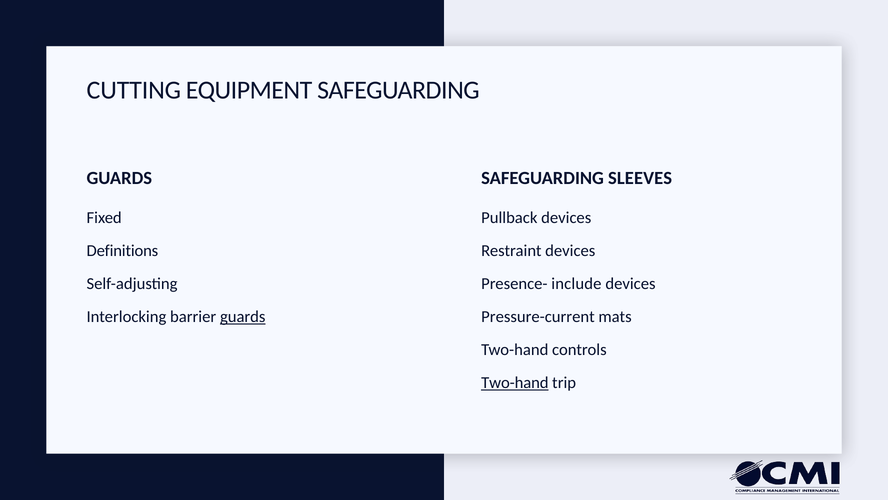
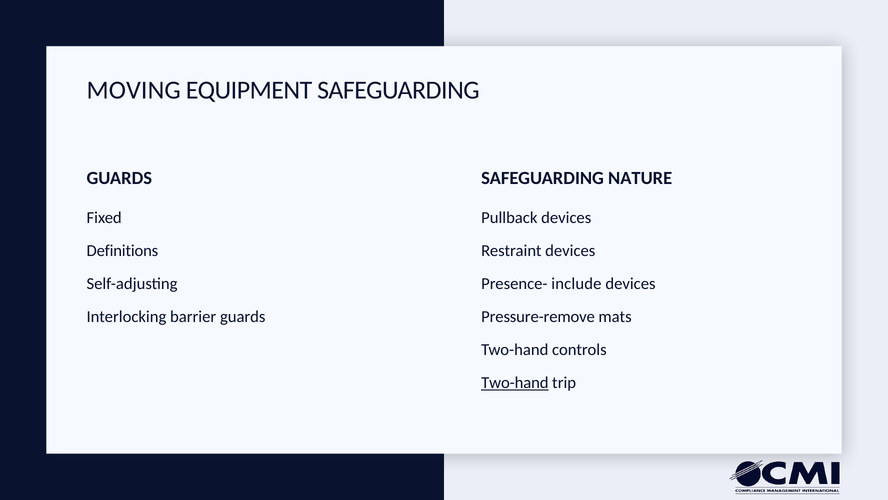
CUTTING: CUTTING -> MOVING (134, 90)
SLEEVES: SLEEVES -> NATURE (640, 178)
guards underline: present -> none (243, 317)
Pressure-current: Pressure-current -> Pressure-remove (538, 317)
